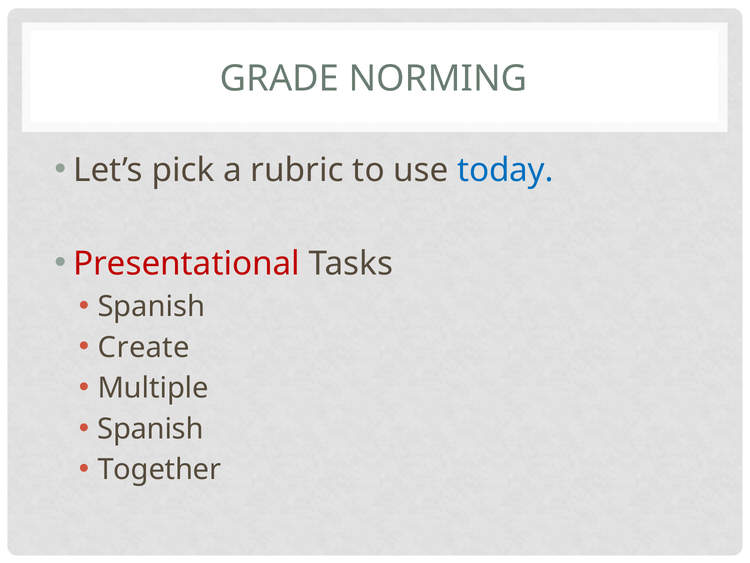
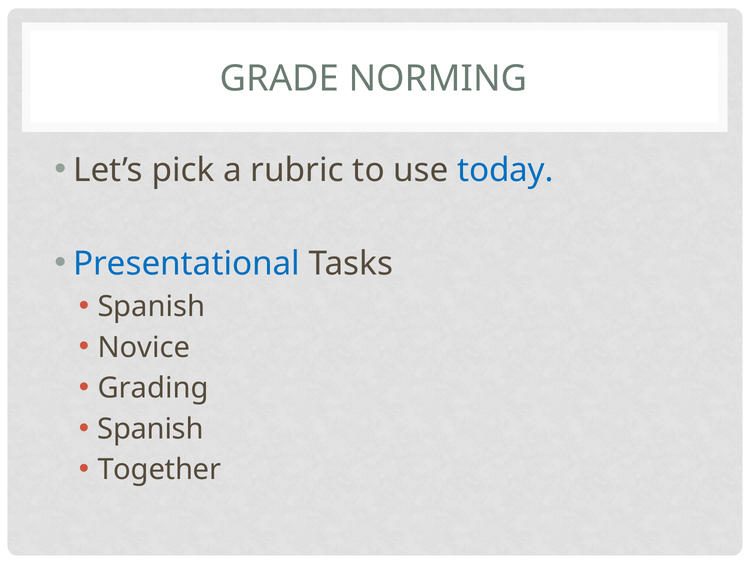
Presentational colour: red -> blue (187, 263)
Create: Create -> Novice (144, 347)
Multiple: Multiple -> Grading (153, 388)
